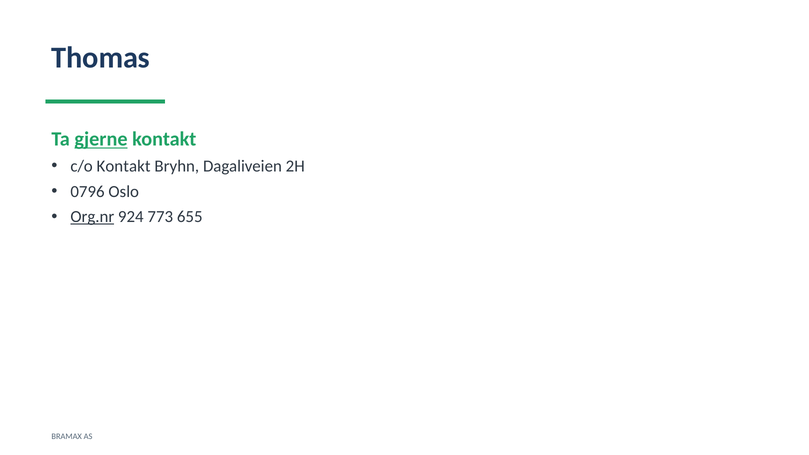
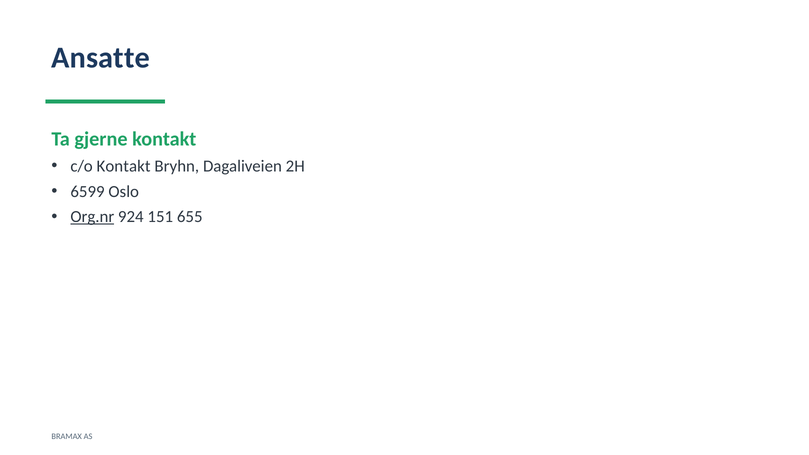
Thomas: Thomas -> Ansatte (101, 58)
gjerne underline: present -> none (101, 139)
0796: 0796 -> 6599 (88, 192)
773: 773 -> 151 (160, 217)
